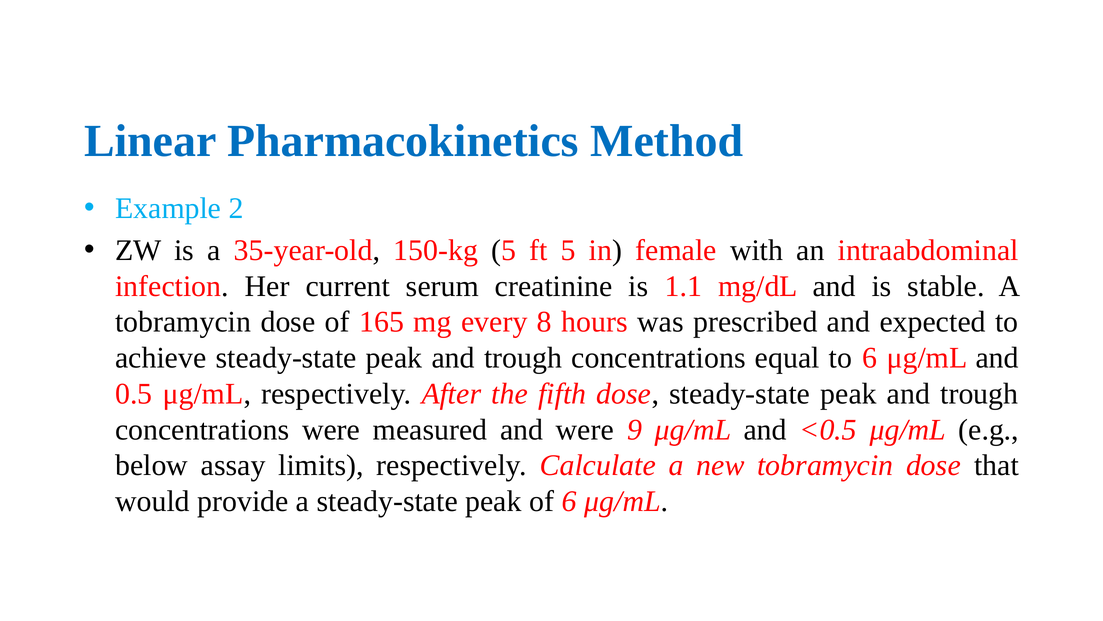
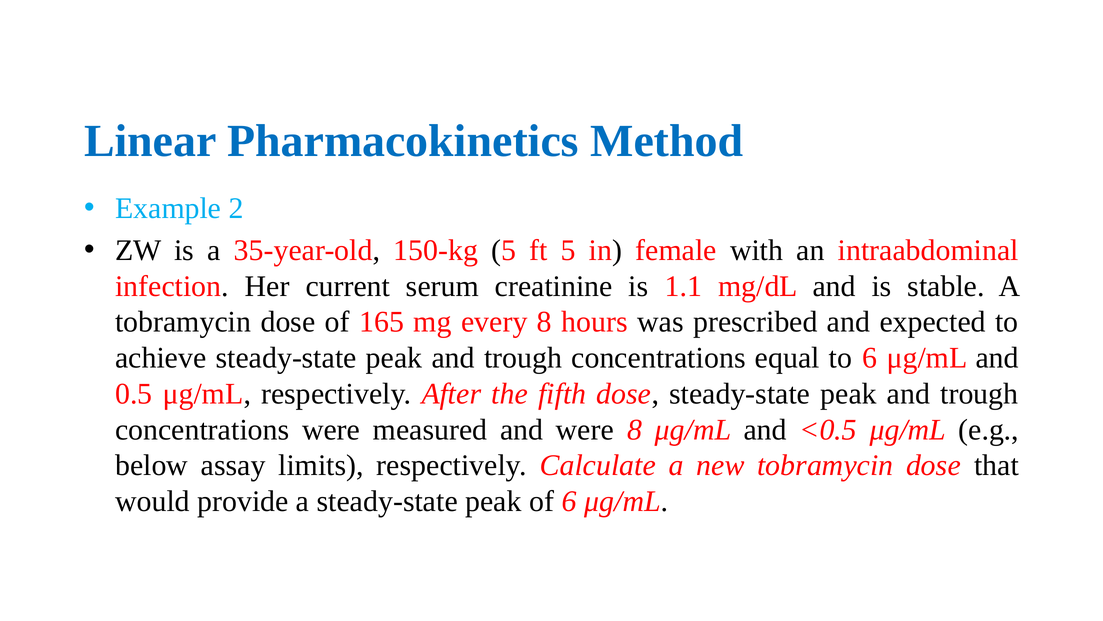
were 9: 9 -> 8 (635, 429)
